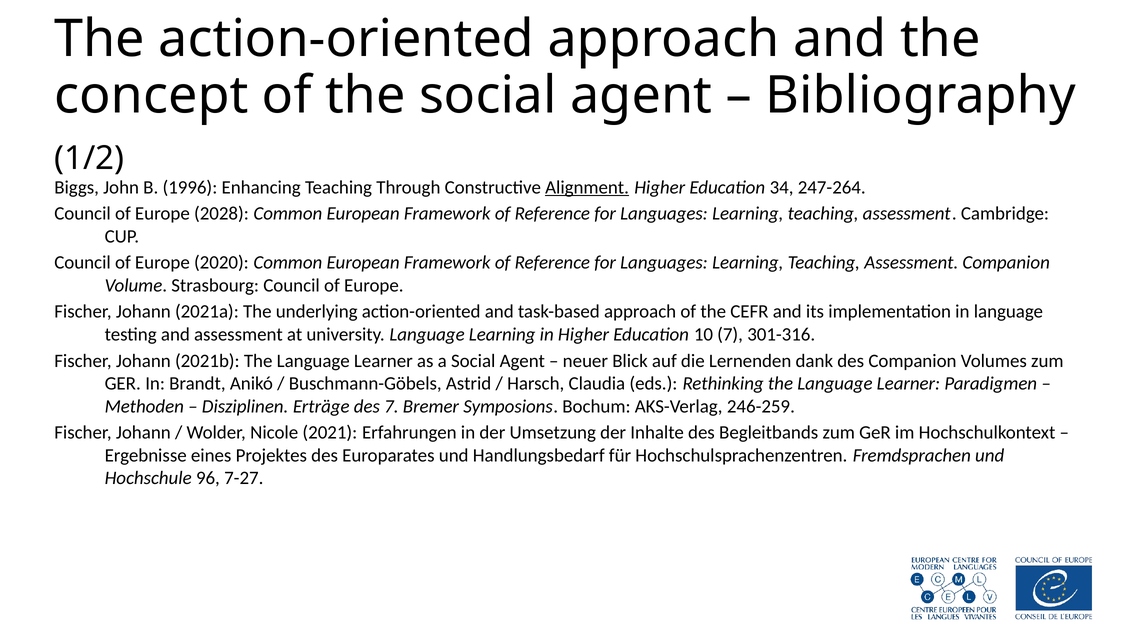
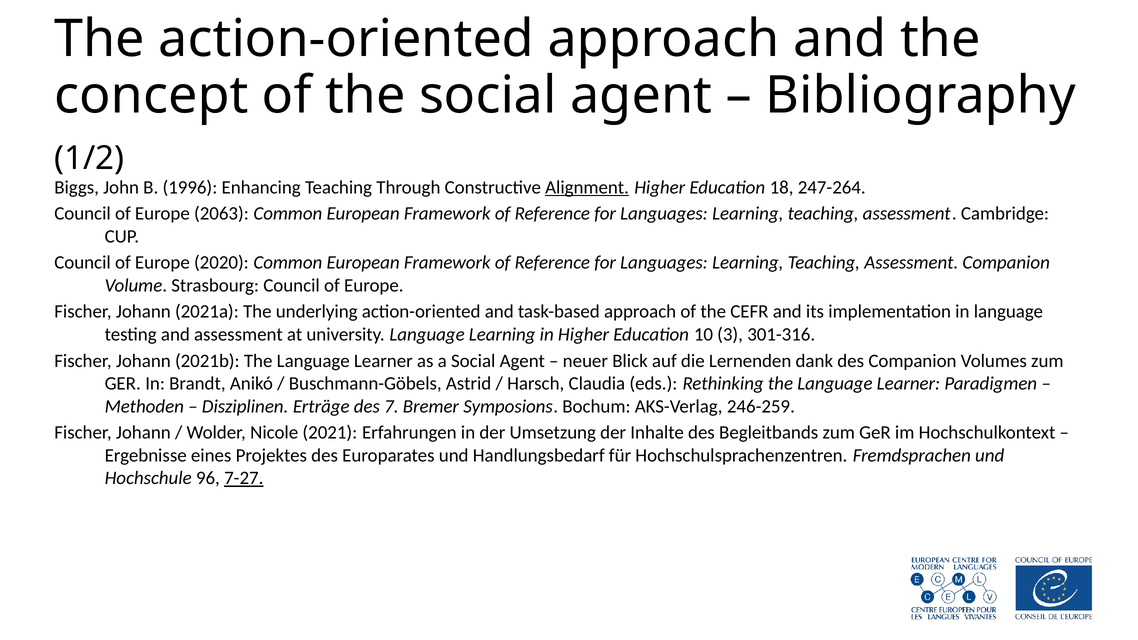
34: 34 -> 18 (782, 187)
2028: 2028 -> 2063 (221, 214)
10 7: 7 -> 3 (730, 335)
7-27 underline: none -> present (244, 478)
